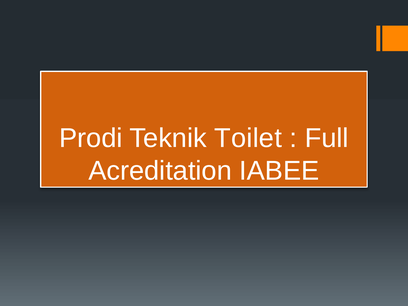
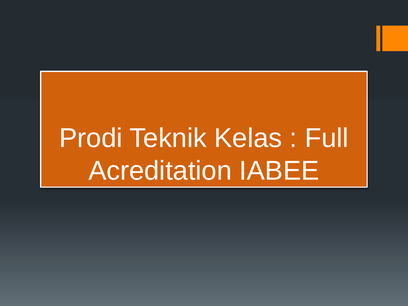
Toilet: Toilet -> Kelas (248, 138)
